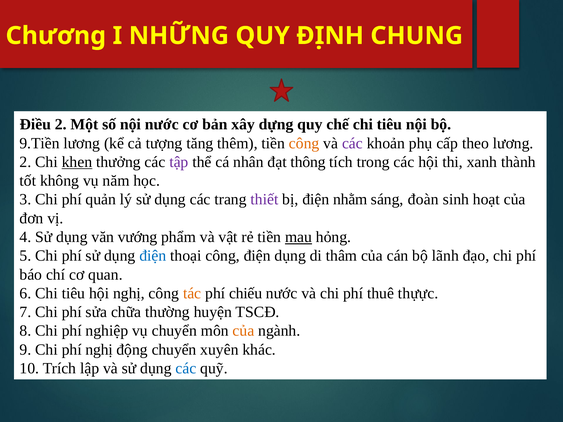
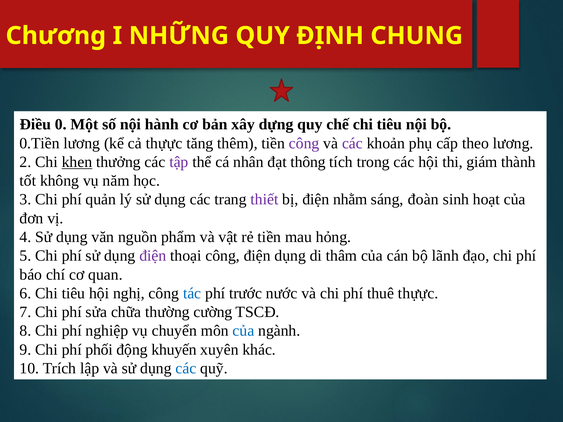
Điều 2: 2 -> 0 (61, 125)
nội nước: nước -> hành (162, 125)
9.Tiền: 9.Tiền -> 0.Tiền (40, 143)
cả tượng: tượng -> thựực (164, 143)
công colour: orange -> purple (304, 143)
xanh: xanh -> giám (482, 162)
vướng: vướng -> nguồn (138, 237)
mau underline: present -> none (298, 237)
điện colour: blue -> purple (153, 256)
tác colour: orange -> blue (192, 293)
chiếu: chiếu -> trước (246, 293)
huyện: huyện -> cường (213, 312)
của colour: orange -> blue (243, 331)
phí nghị: nghị -> phối (99, 350)
động chuyển: chuyển -> khuyến (174, 350)
